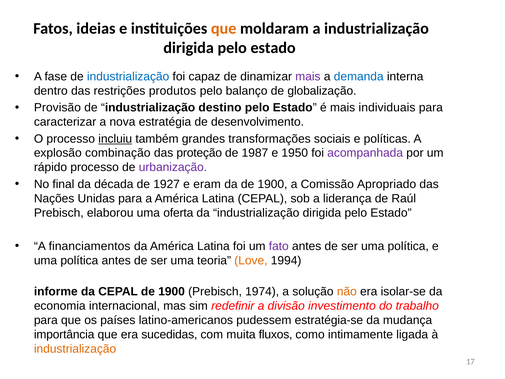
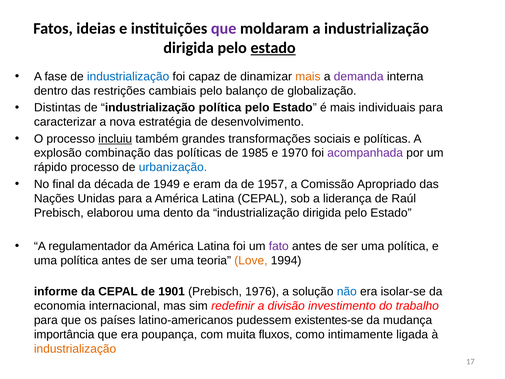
que colour: orange -> purple (224, 28)
estado underline: none -> present (273, 48)
mais colour: purple -> orange (308, 77)
demanda colour: blue -> purple (359, 77)
produtos: produtos -> cambiais (173, 91)
Provisão: Provisão -> Distintas (57, 108)
industrialização destino: destino -> política (220, 108)
das proteção: proteção -> políticas (199, 153)
1987: 1987 -> 1985 (255, 153)
1950: 1950 -> 1970 (295, 153)
urbanização colour: purple -> blue (173, 167)
1927: 1927 -> 1949 (167, 184)
da de 1900: 1900 -> 1957 (272, 184)
oferta: oferta -> dento (178, 213)
financiamentos: financiamentos -> regulamentador (90, 246)
CEPAL de 1900: 1900 -> 1901 (172, 291)
1974: 1974 -> 1976 (262, 291)
não colour: orange -> blue (347, 291)
estratégia-se: estratégia-se -> existentes-se (329, 320)
sucedidas: sucedidas -> poupança (169, 334)
